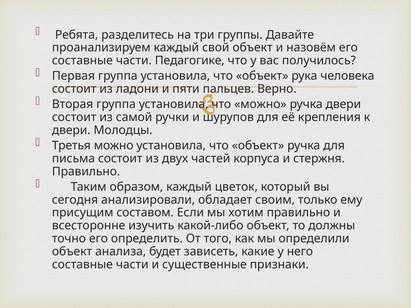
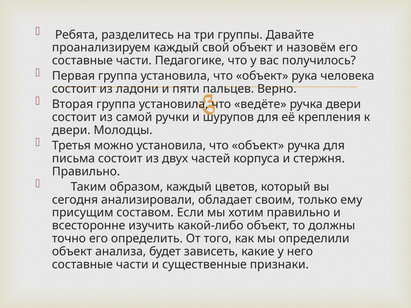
что можно: можно -> ведёте (260, 104)
цветок: цветок -> цветов (236, 187)
